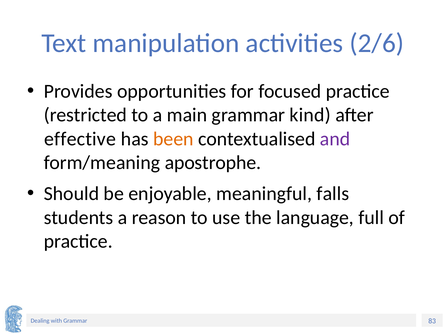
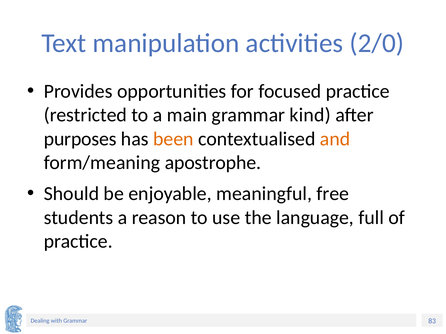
2/6: 2/6 -> 2/0 (377, 43)
effective: effective -> purposes (80, 139)
and colour: purple -> orange (335, 139)
falls: falls -> free (333, 194)
